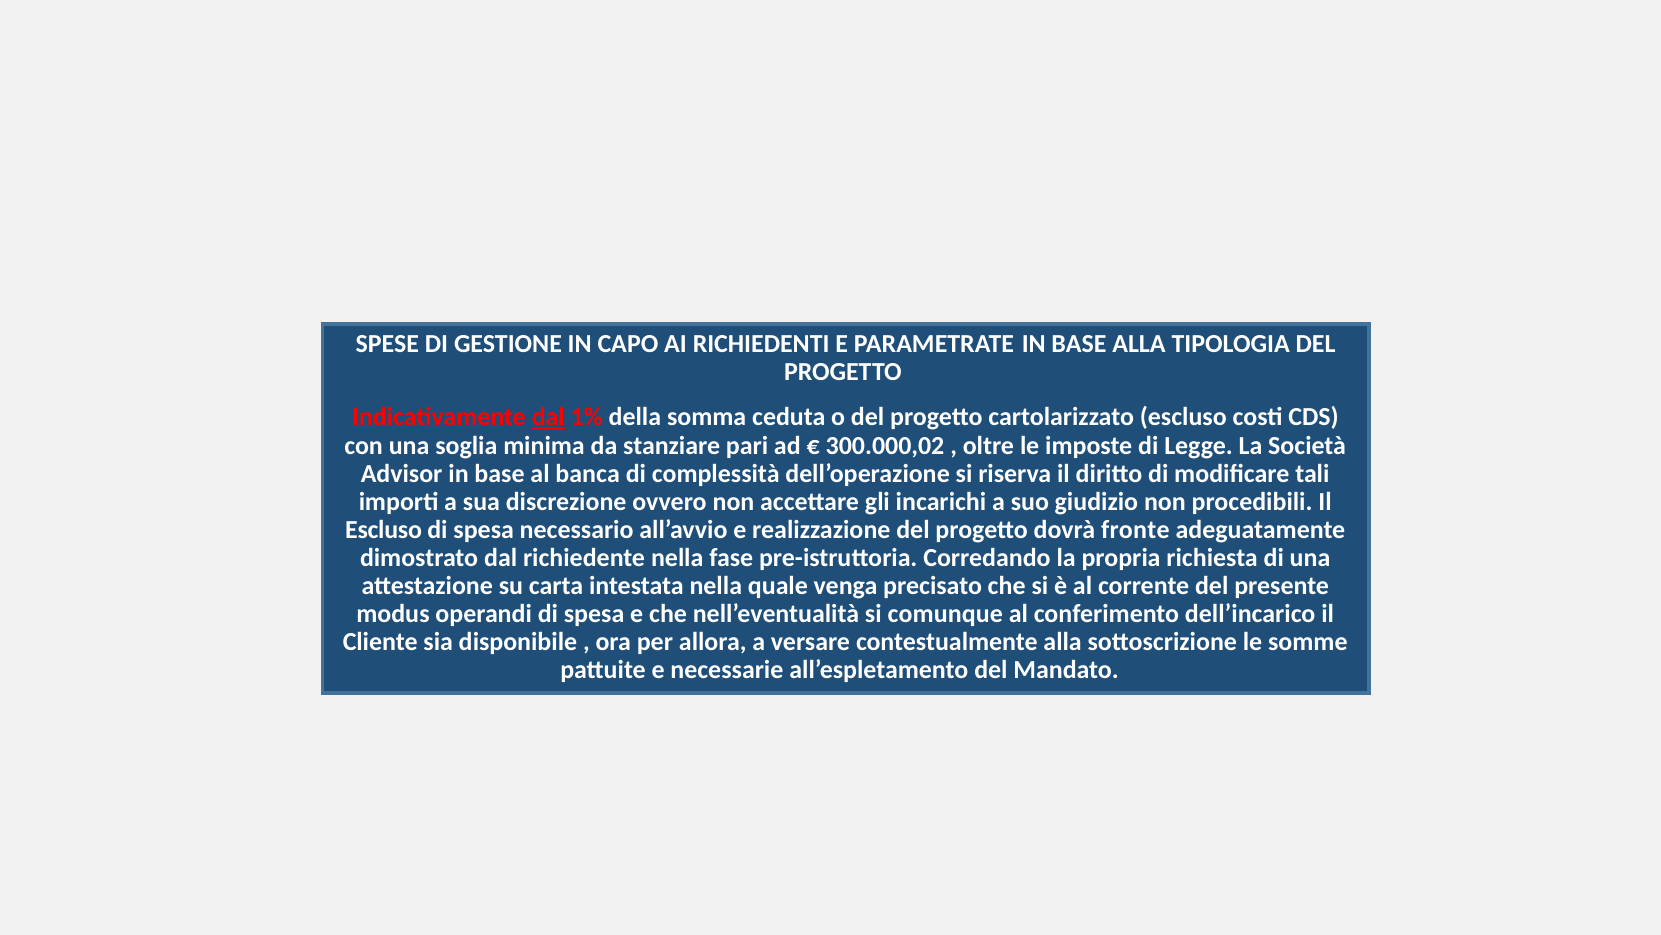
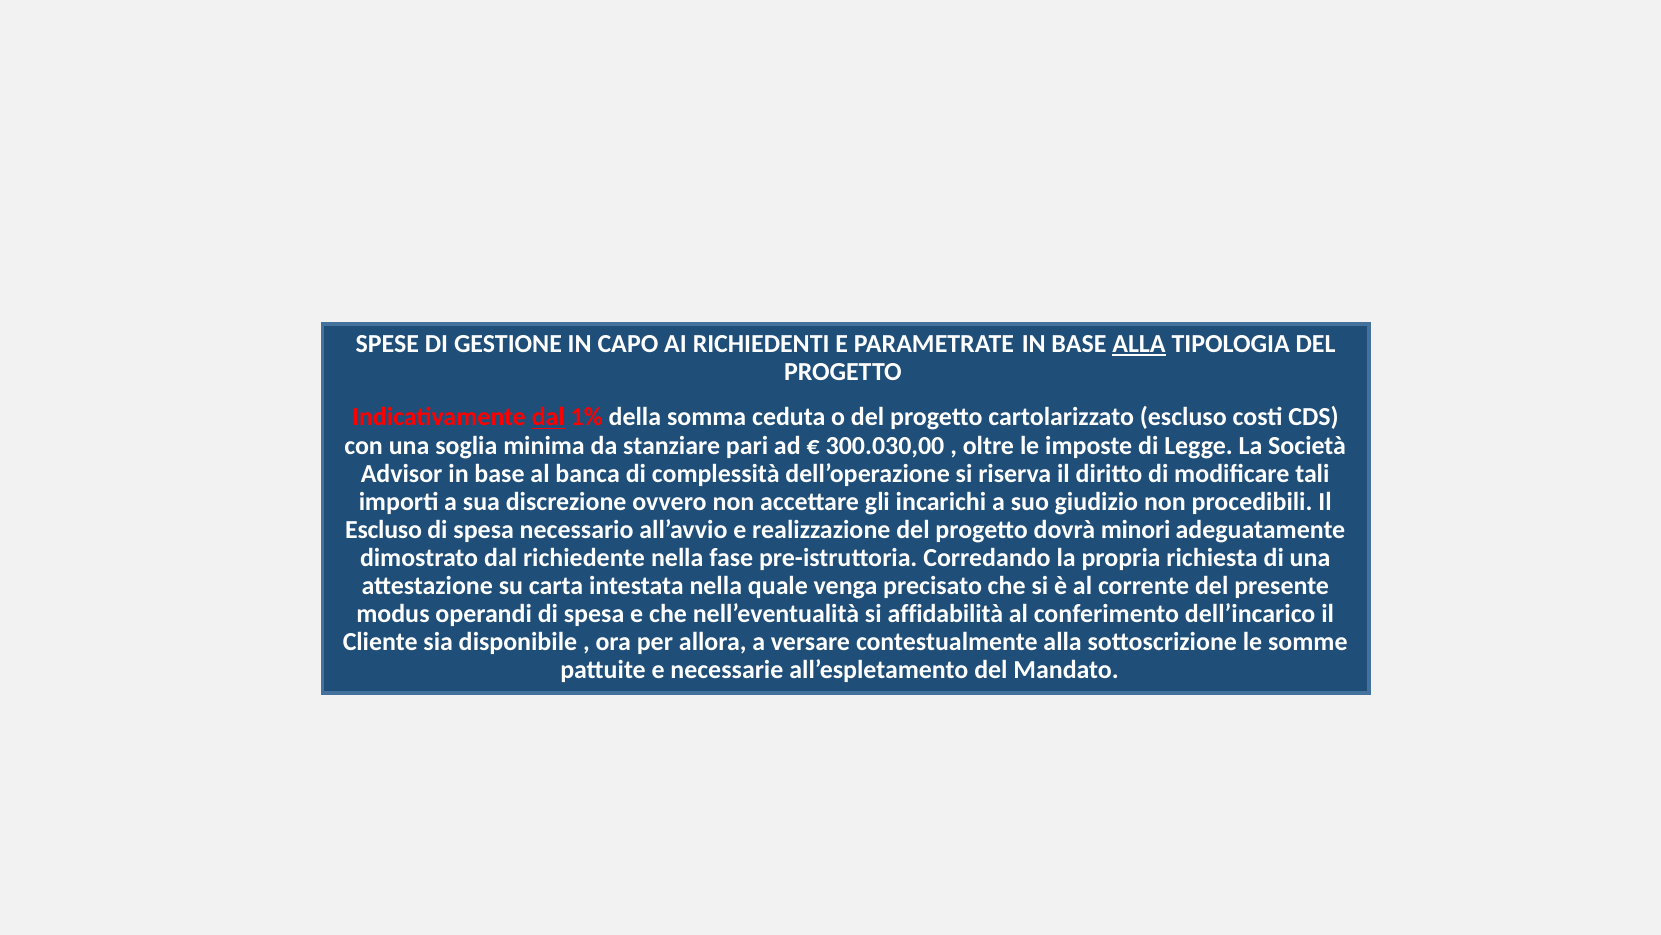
ALLA underline: none -> present (1139, 344)
300.000,02: 300.000,02 -> 300.030,00 (885, 445)
fronte: fronte -> minori (1136, 529)
comunque: comunque -> affidabilità (945, 613)
